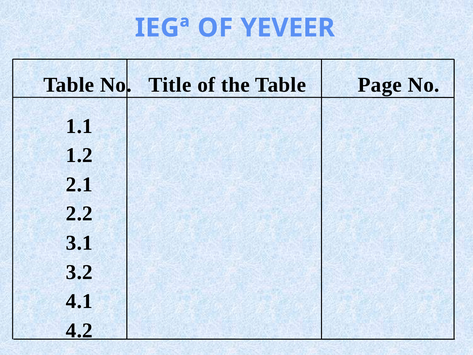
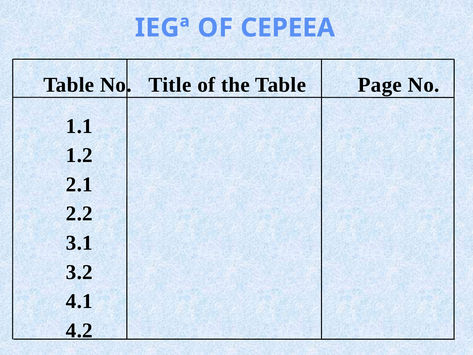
YEVEER: YEVEER -> CEPEEA (288, 28)
